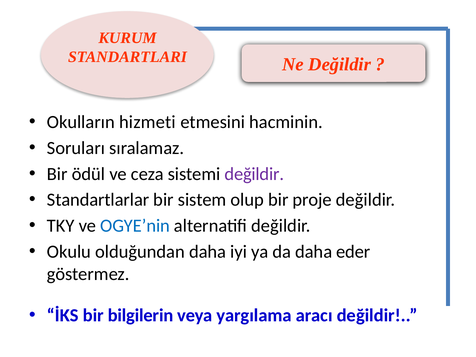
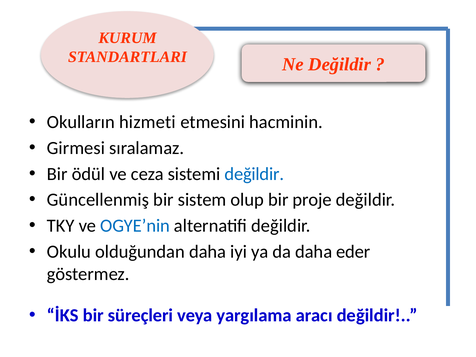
Soruları: Soruları -> Girmesi (76, 148)
değildir colour: purple -> blue (254, 174)
Standartlarlar: Standartlarlar -> Güncellenmiş (98, 200)
bilgilerin: bilgilerin -> süreçleri (141, 315)
